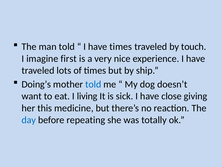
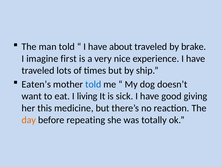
have times: times -> about (121, 47)
touch: touch -> brake (194, 47)
Doing’s: Doing’s -> Eaten’s (36, 84)
close: close -> good (171, 96)
day colour: blue -> orange (29, 120)
